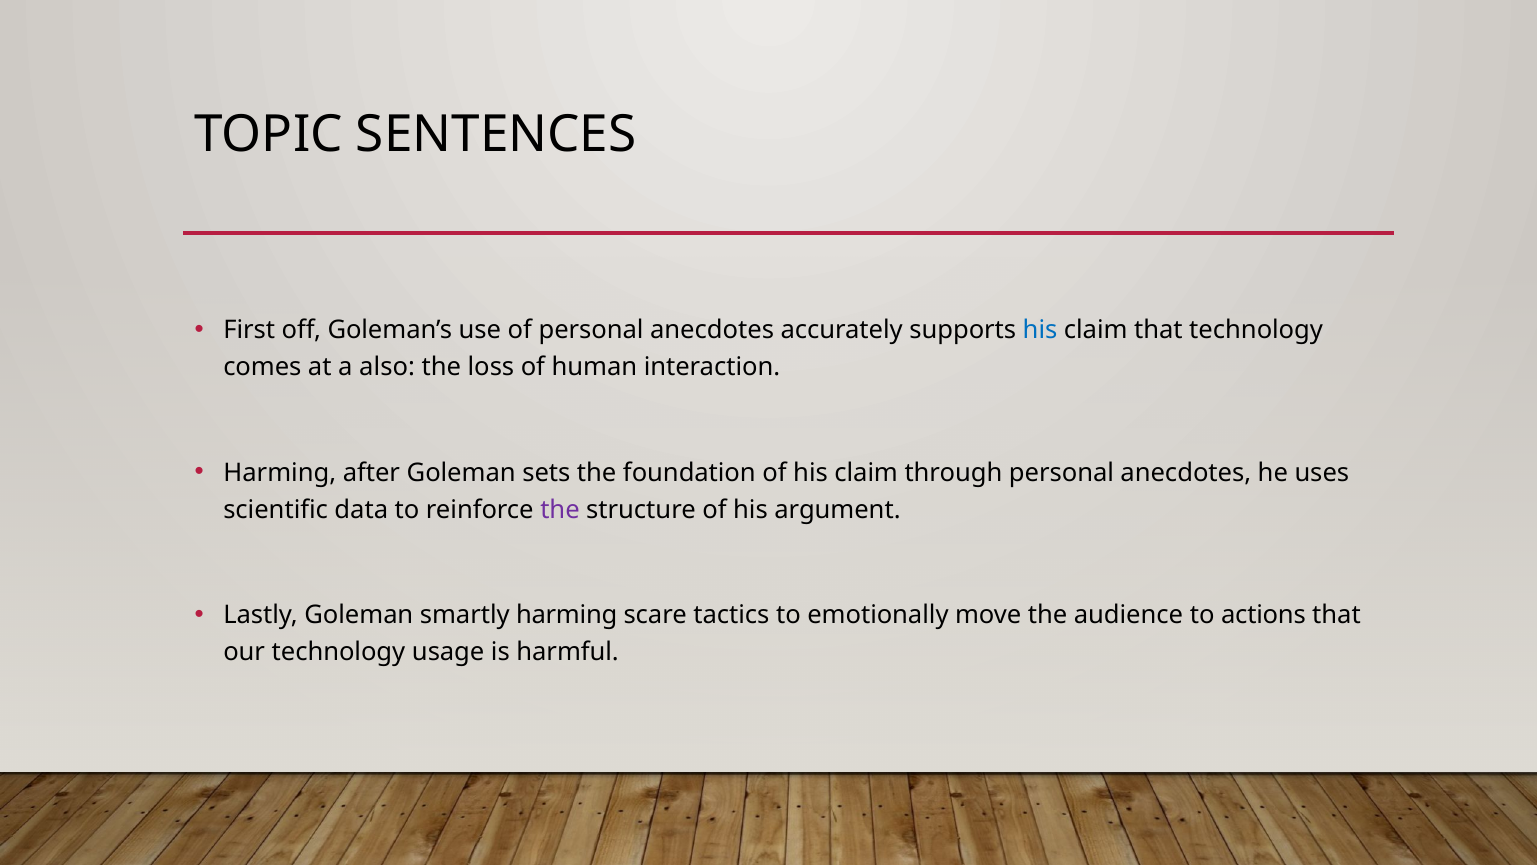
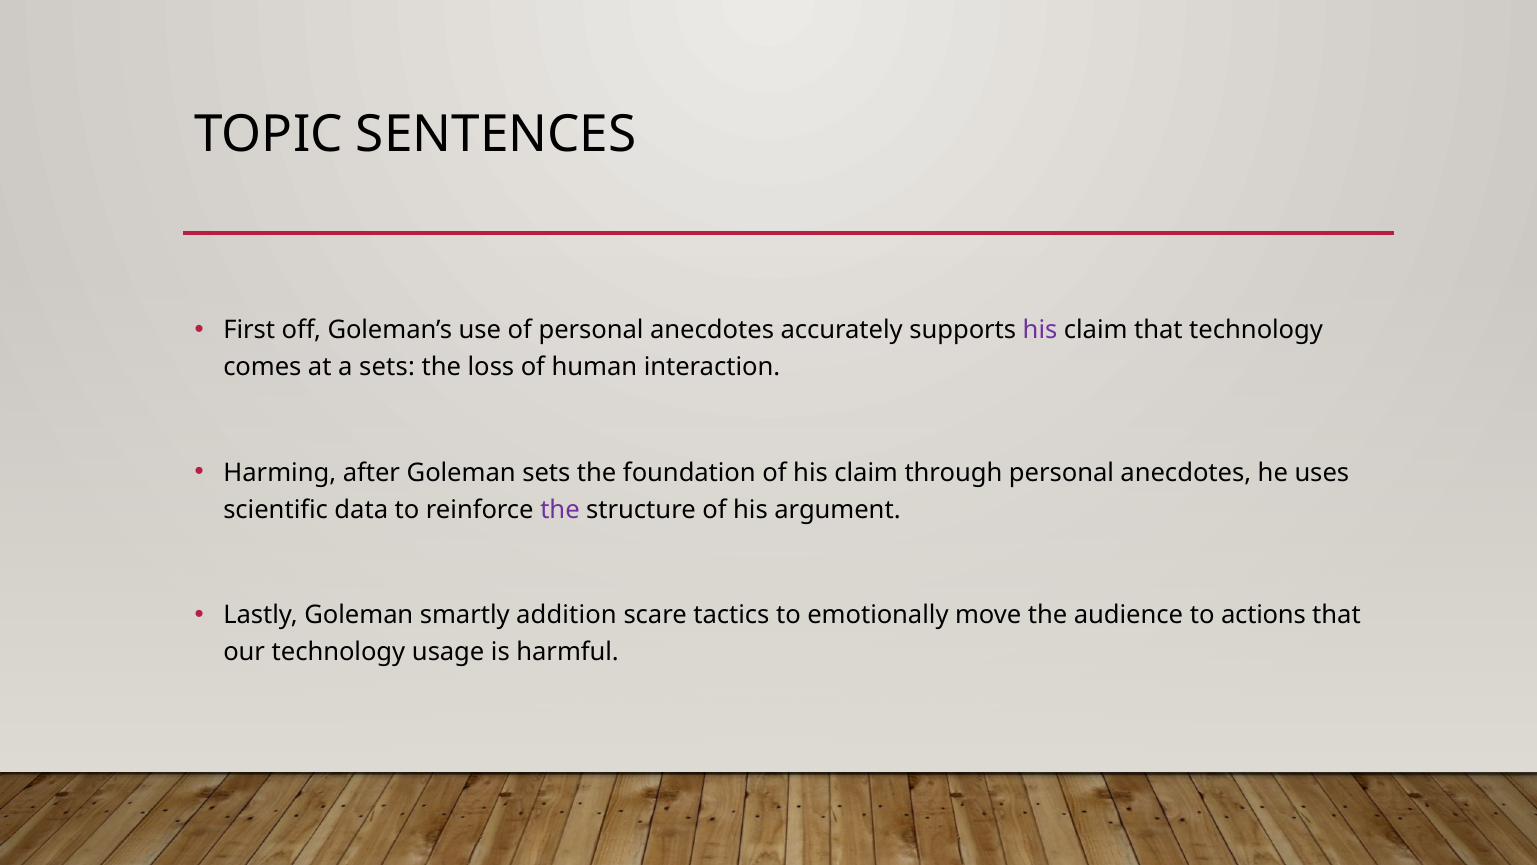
his colour: blue -> purple (1040, 330)
a also: also -> sets (387, 367)
smartly harming: harming -> addition (566, 615)
